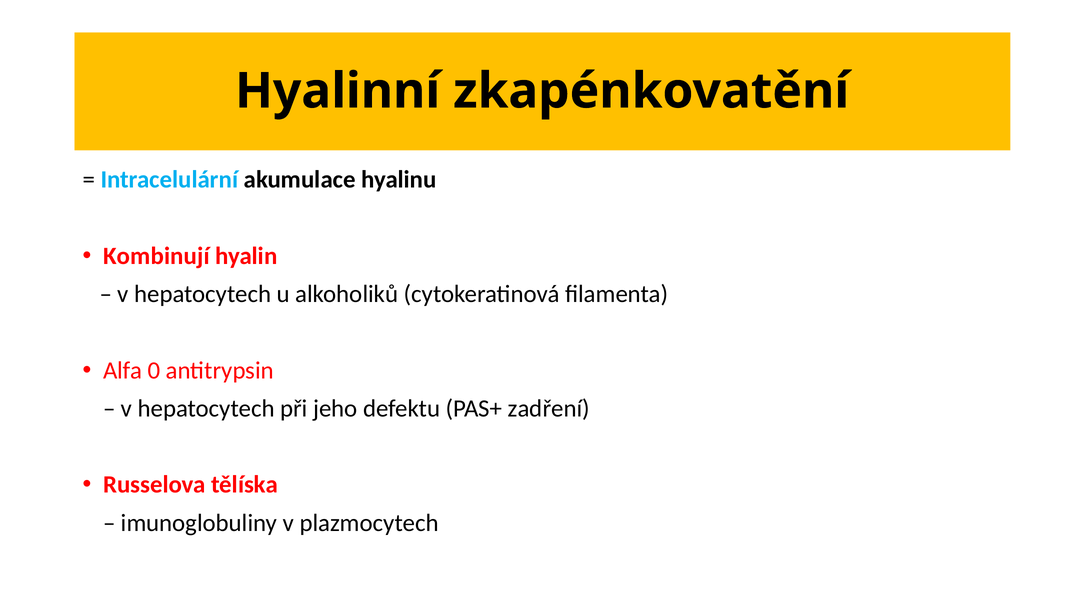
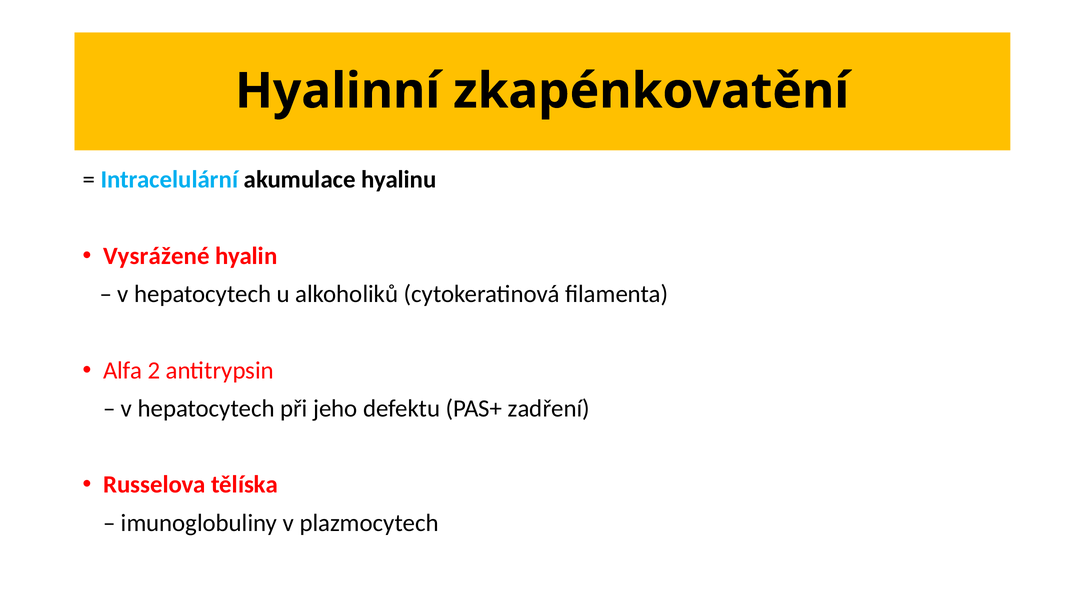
Kombinují: Kombinují -> Vysrážené (156, 256)
0: 0 -> 2 (154, 371)
